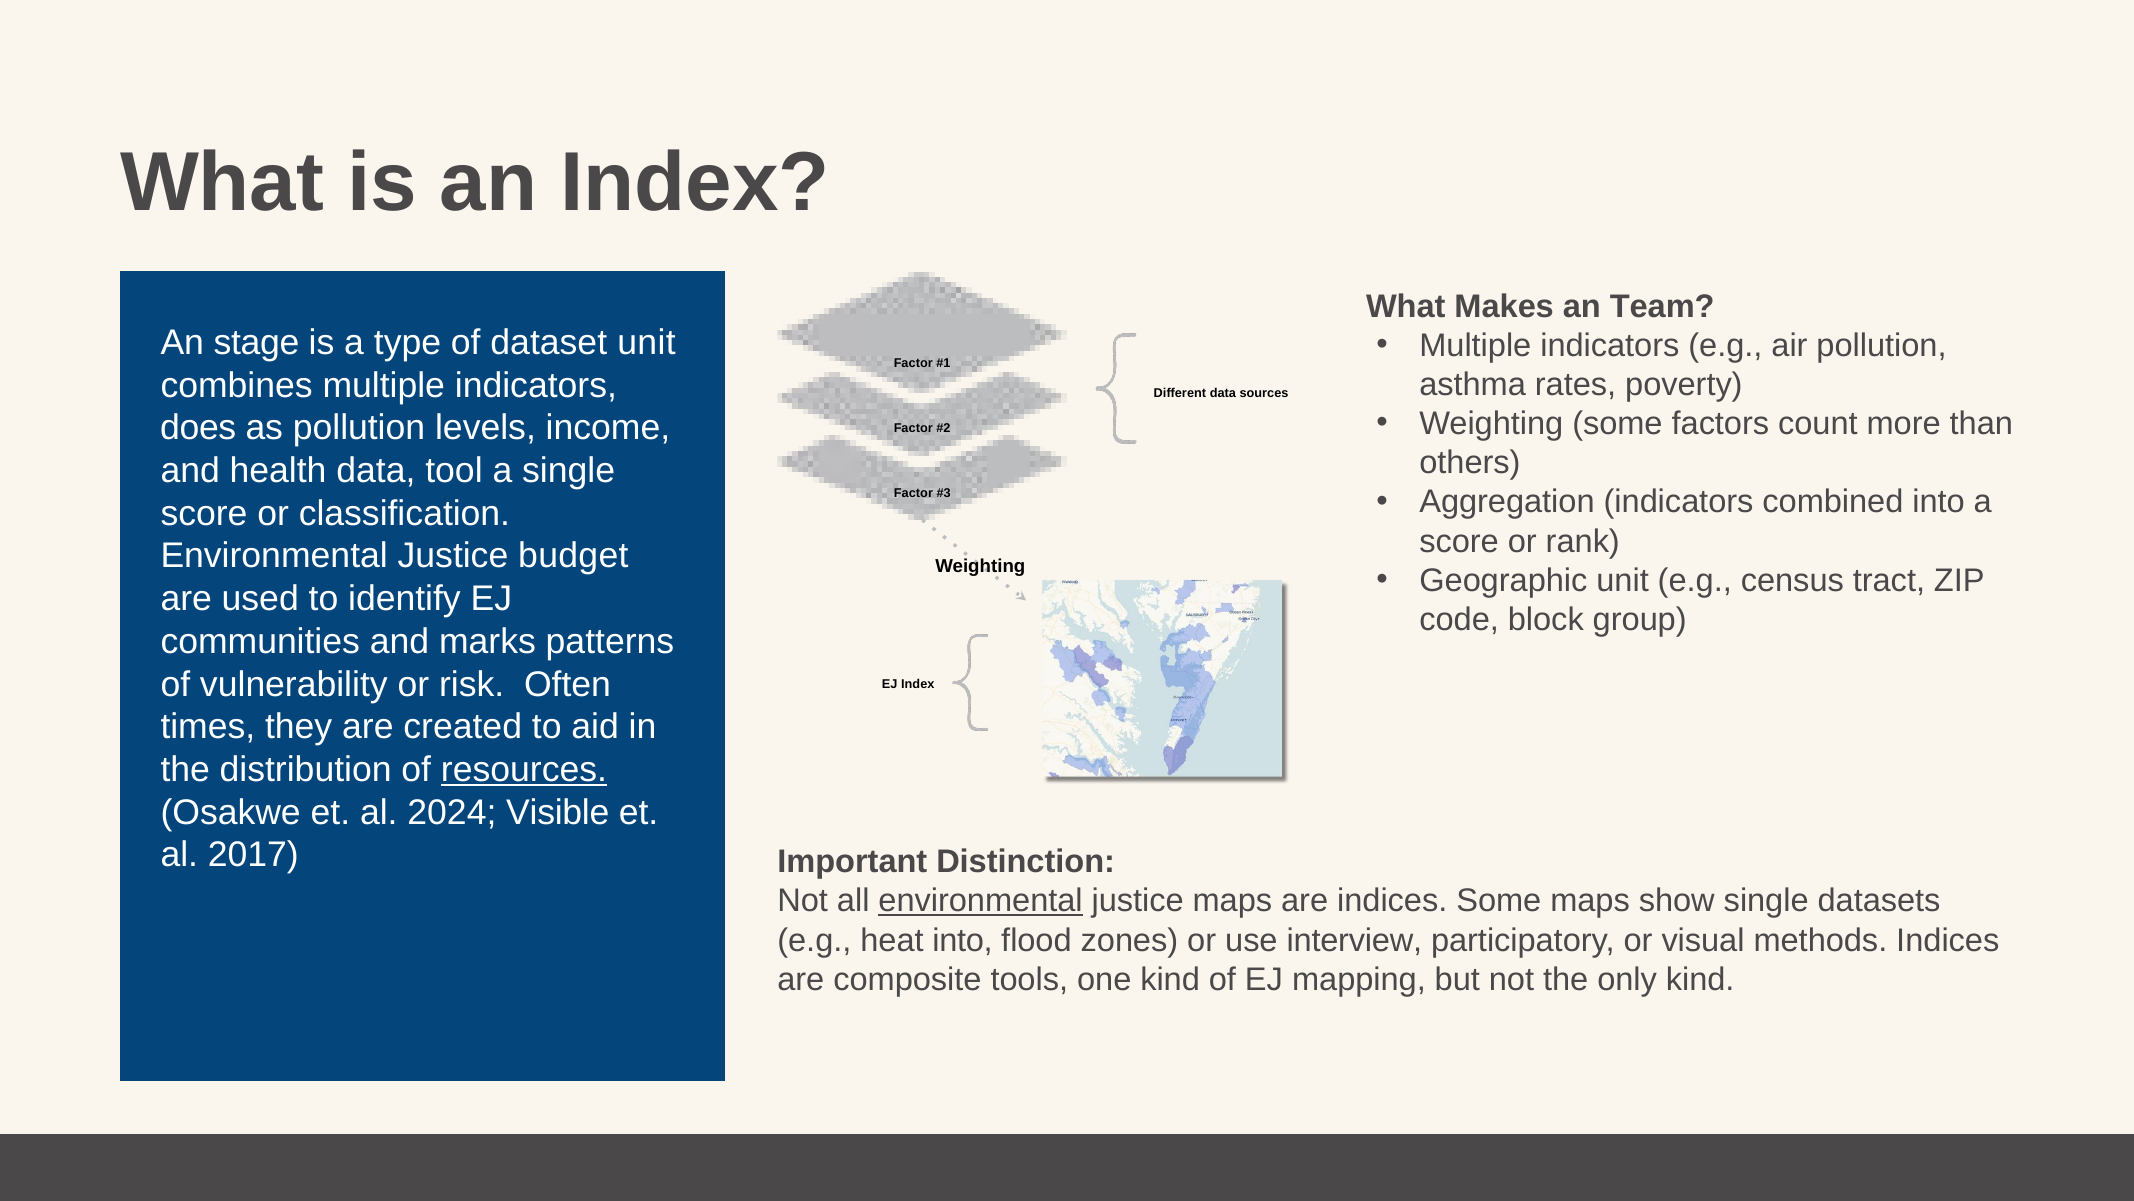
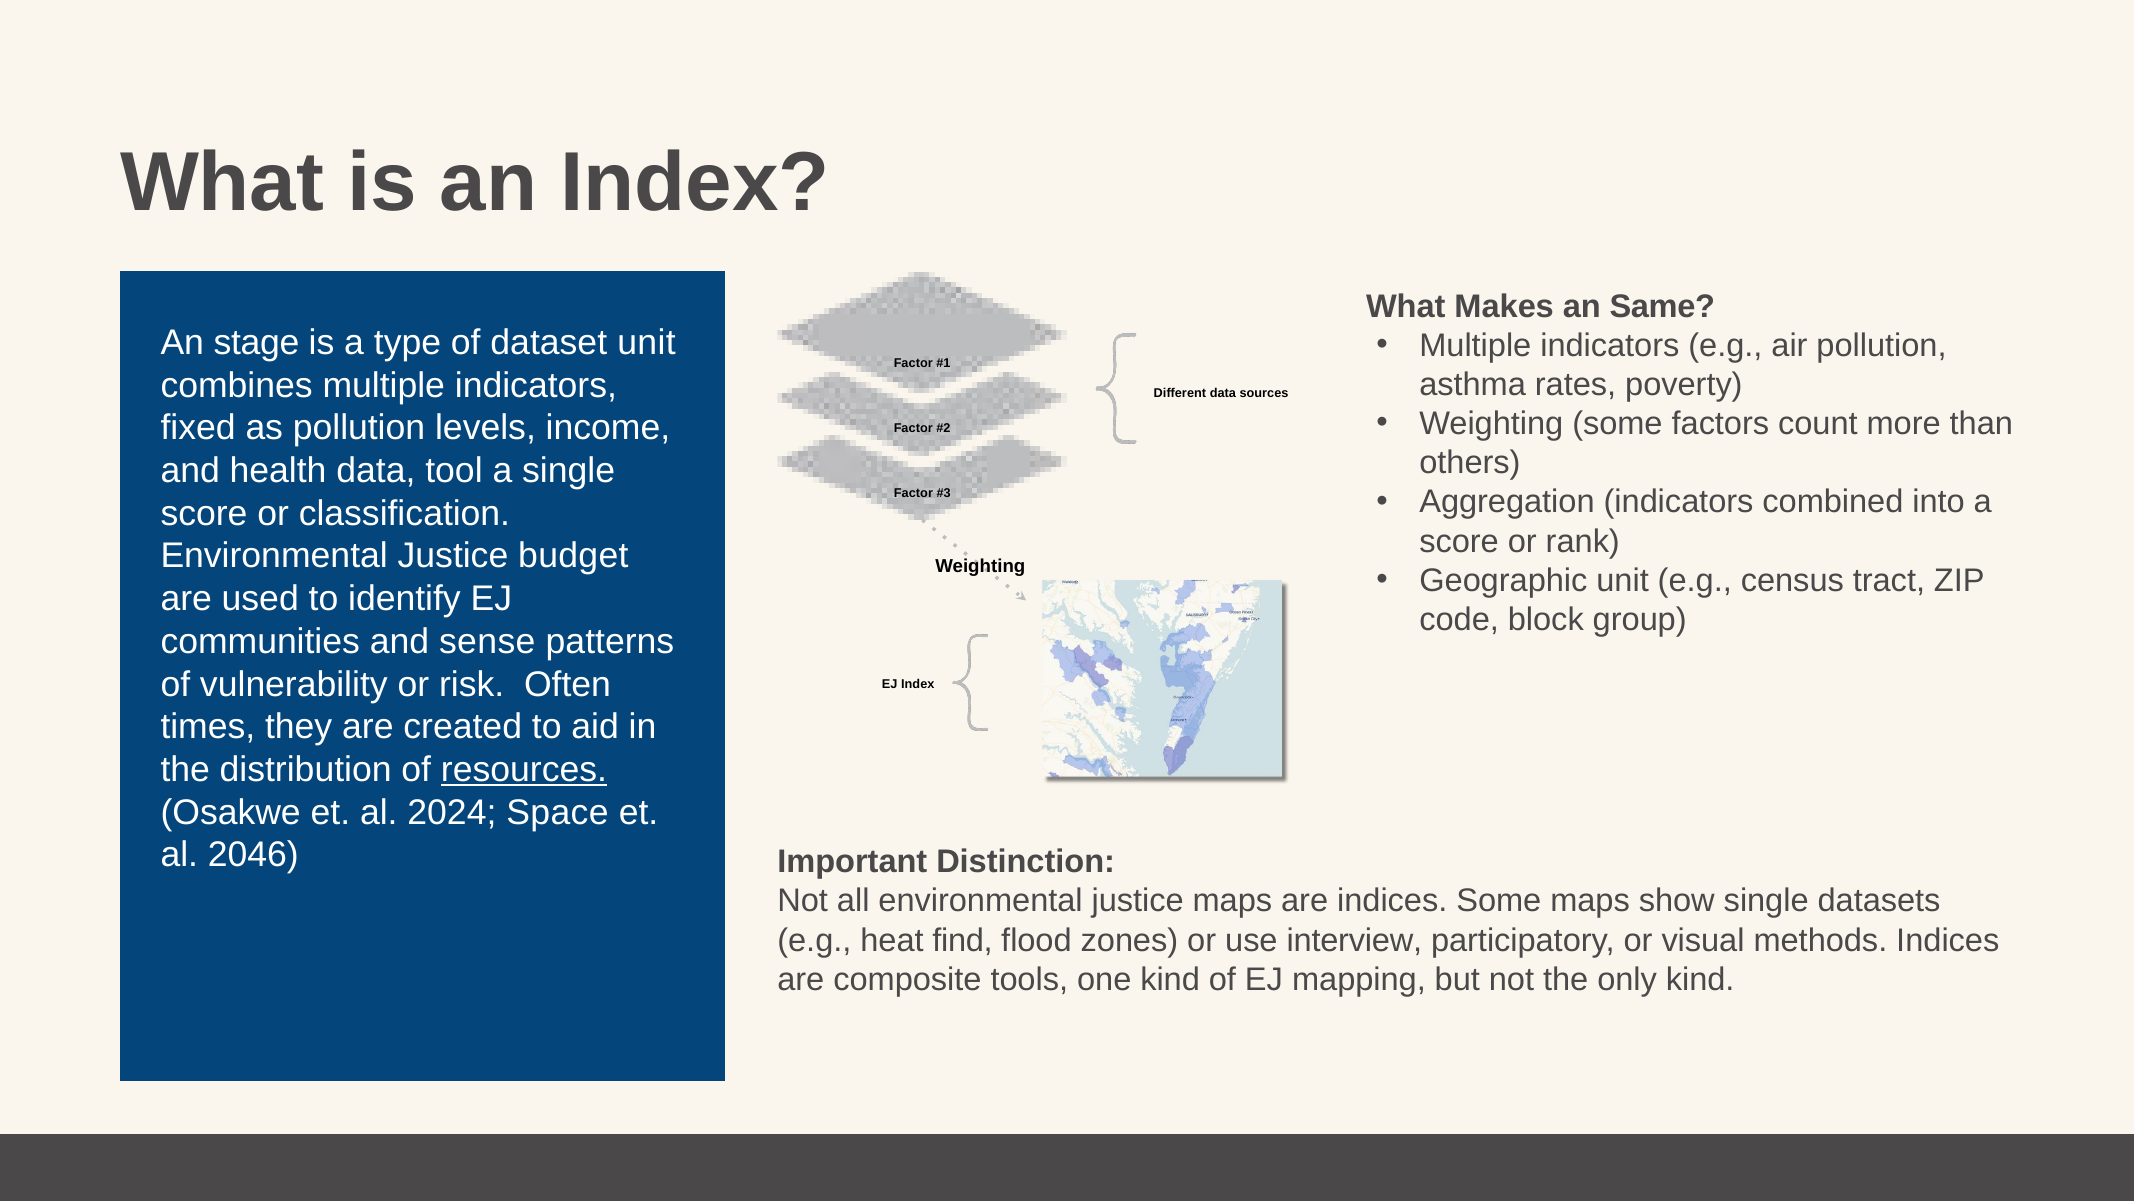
Team: Team -> Same (1662, 306)
does: does -> fixed (198, 428)
marks: marks -> sense (487, 641)
Visible: Visible -> Space (557, 812)
2017: 2017 -> 2046 (253, 855)
environmental underline: present -> none (981, 901)
heat into: into -> find (963, 940)
